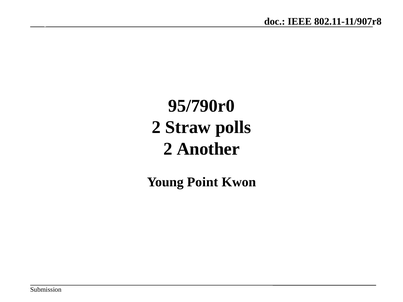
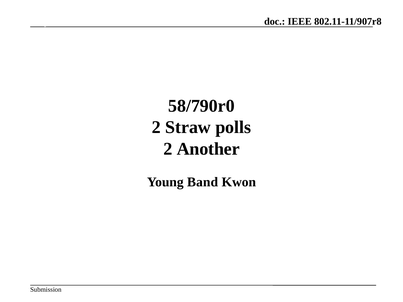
95/790r0: 95/790r0 -> 58/790r0 (201, 106)
Point: Point -> Band (203, 182)
